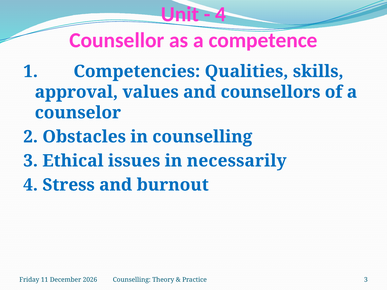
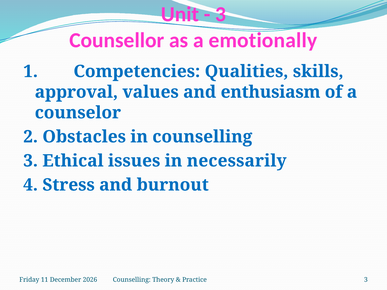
4: 4 -> 3 (221, 14)
competence: competence -> emotionally (263, 40)
counsellors: counsellors -> enthusiasm (271, 92)
